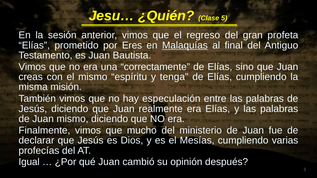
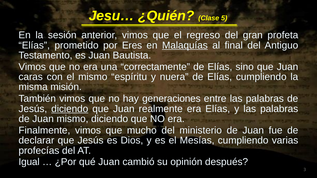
creas: creas -> caras (31, 77)
tenga: tenga -> nuera (174, 77)
especulación: especulación -> generaciones (171, 99)
diciendo underline: none -> present (70, 109)
